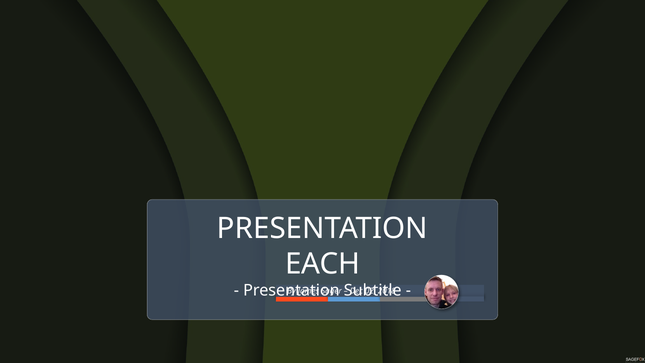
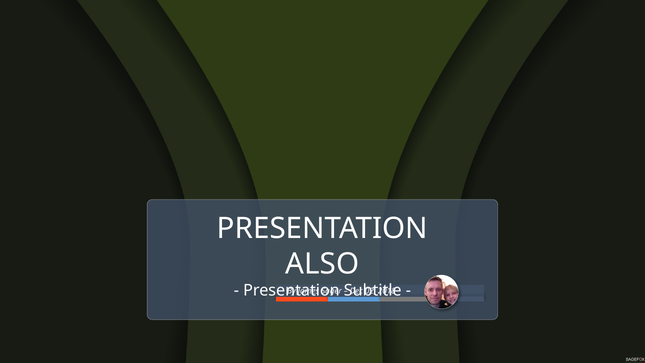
EACH: EACH -> ALSO (322, 264)
